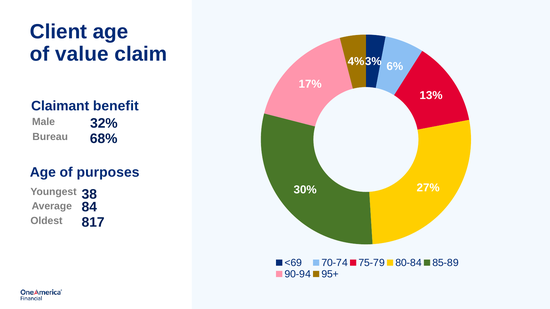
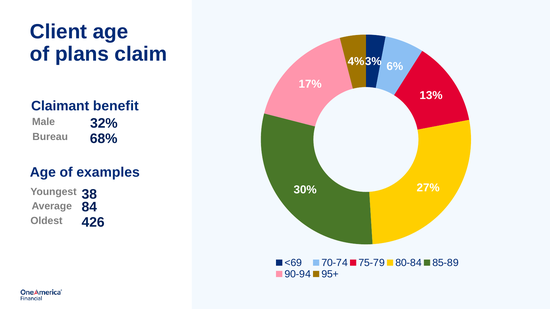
value: value -> plans (82, 54)
purposes: purposes -> examples (108, 172)
817: 817 -> 426 (93, 222)
